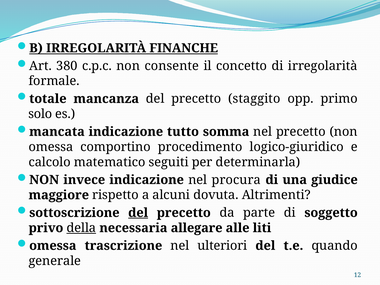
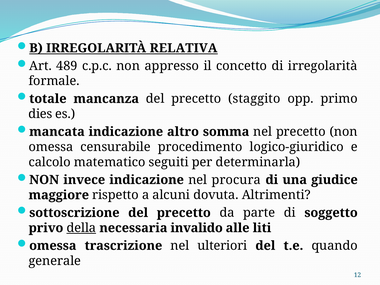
FINANCHE: FINANCHE -> RELATIVA (184, 48)
380: 380 -> 489 (67, 66)
consente: consente -> appresso (172, 66)
solo: solo -> dies (40, 114)
tutto: tutto -> altro (183, 132)
comportino: comportino -> censurabile (116, 147)
del underline: present -> none (138, 213)
allegare: allegare -> invalido (197, 228)
